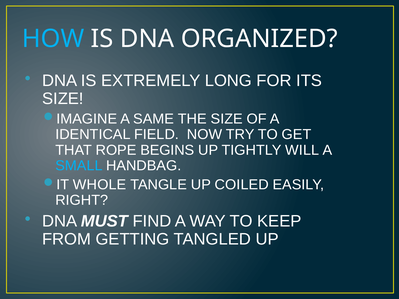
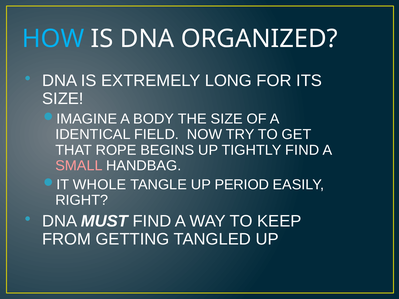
SAME: SAME -> BODY (154, 119)
TIGHTLY WILL: WILL -> FIND (302, 150)
SMALL colour: light blue -> pink (79, 166)
COILED: COILED -> PERIOD (242, 185)
